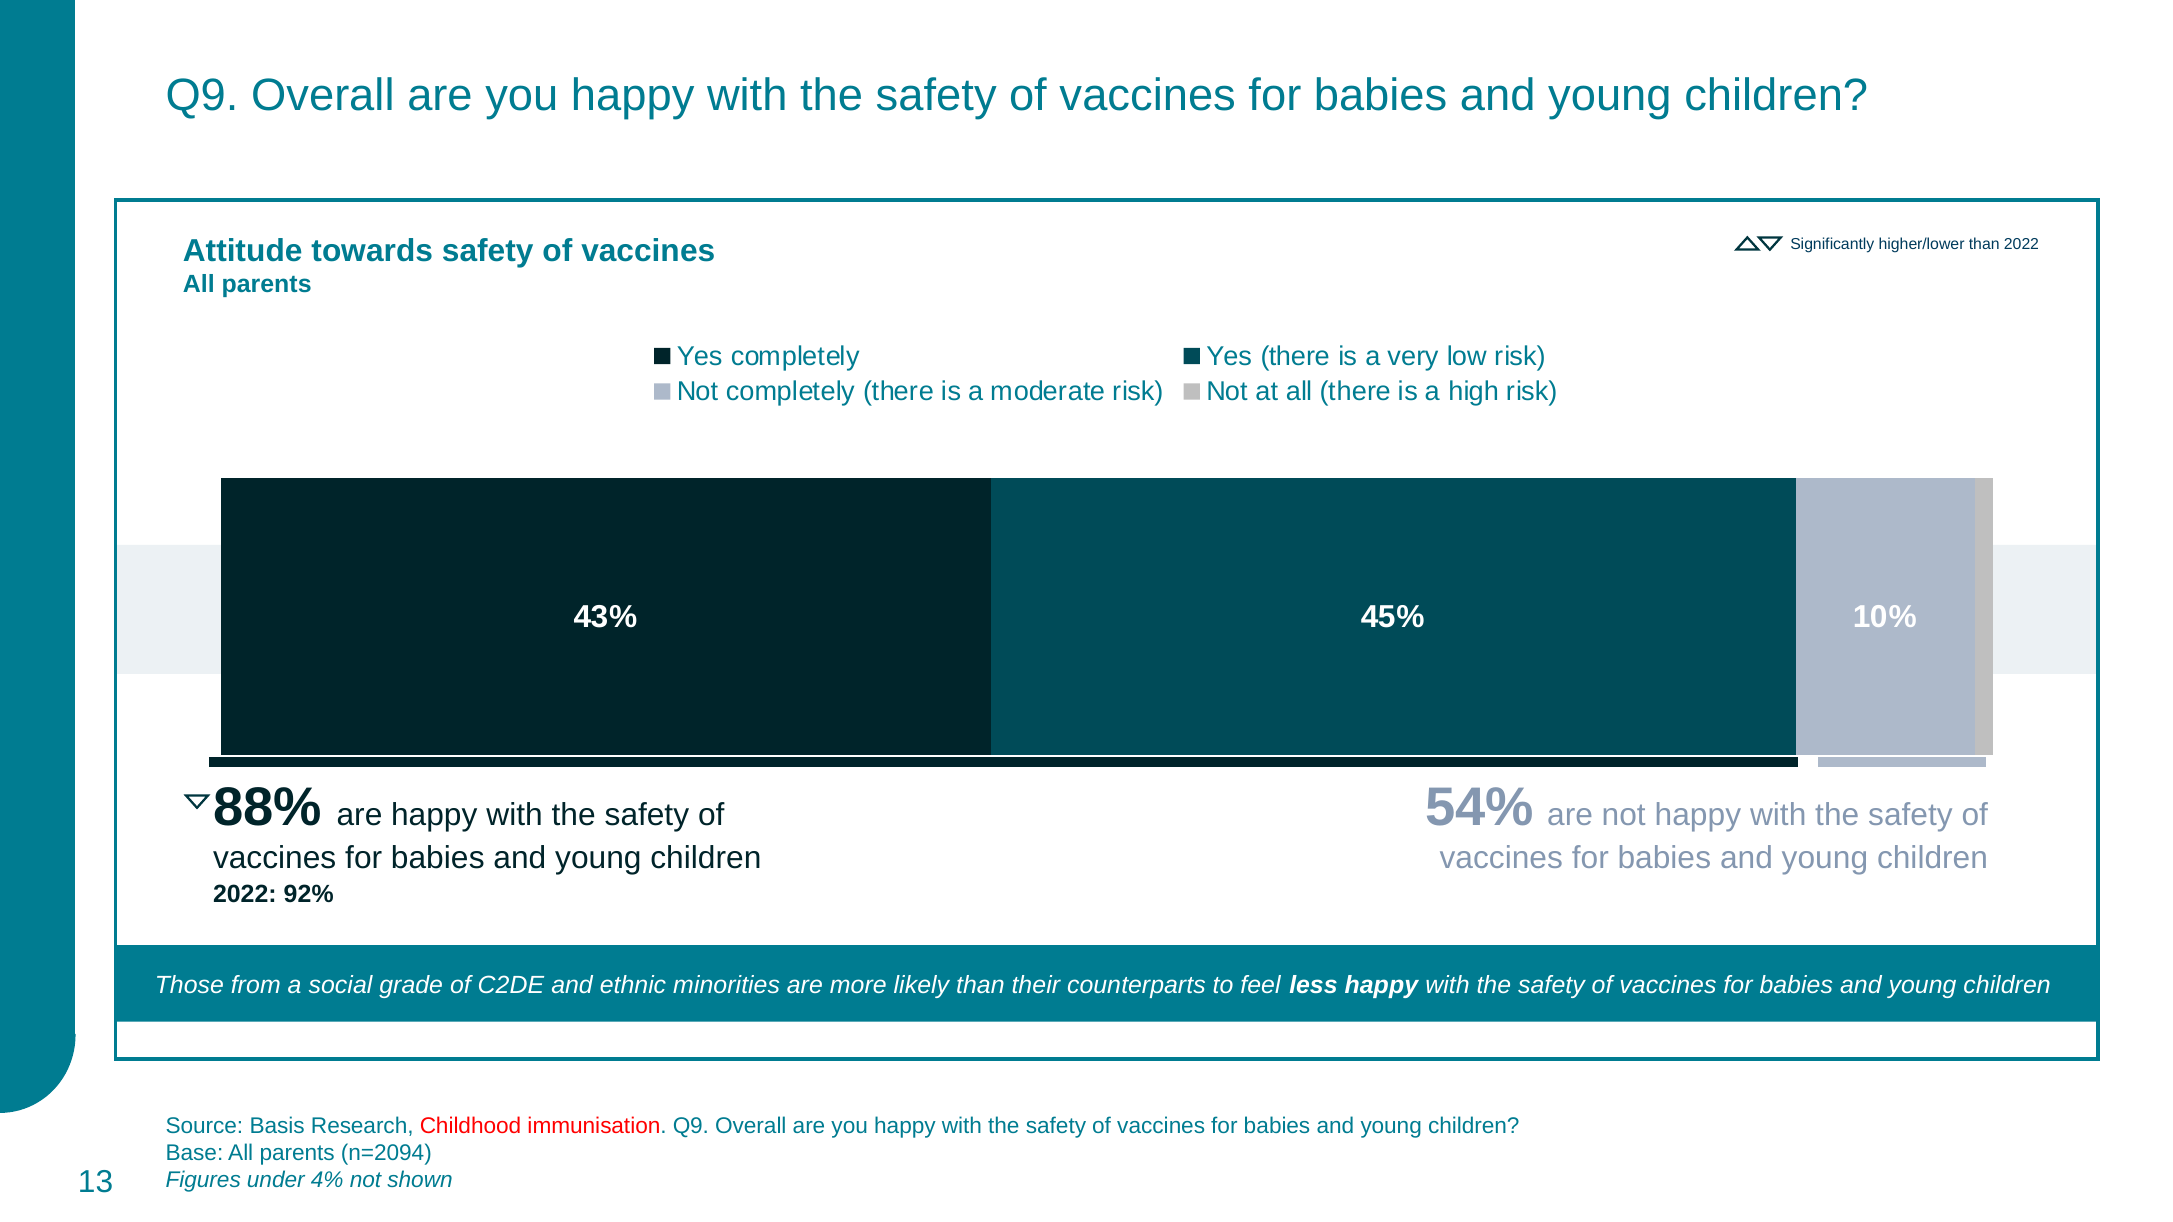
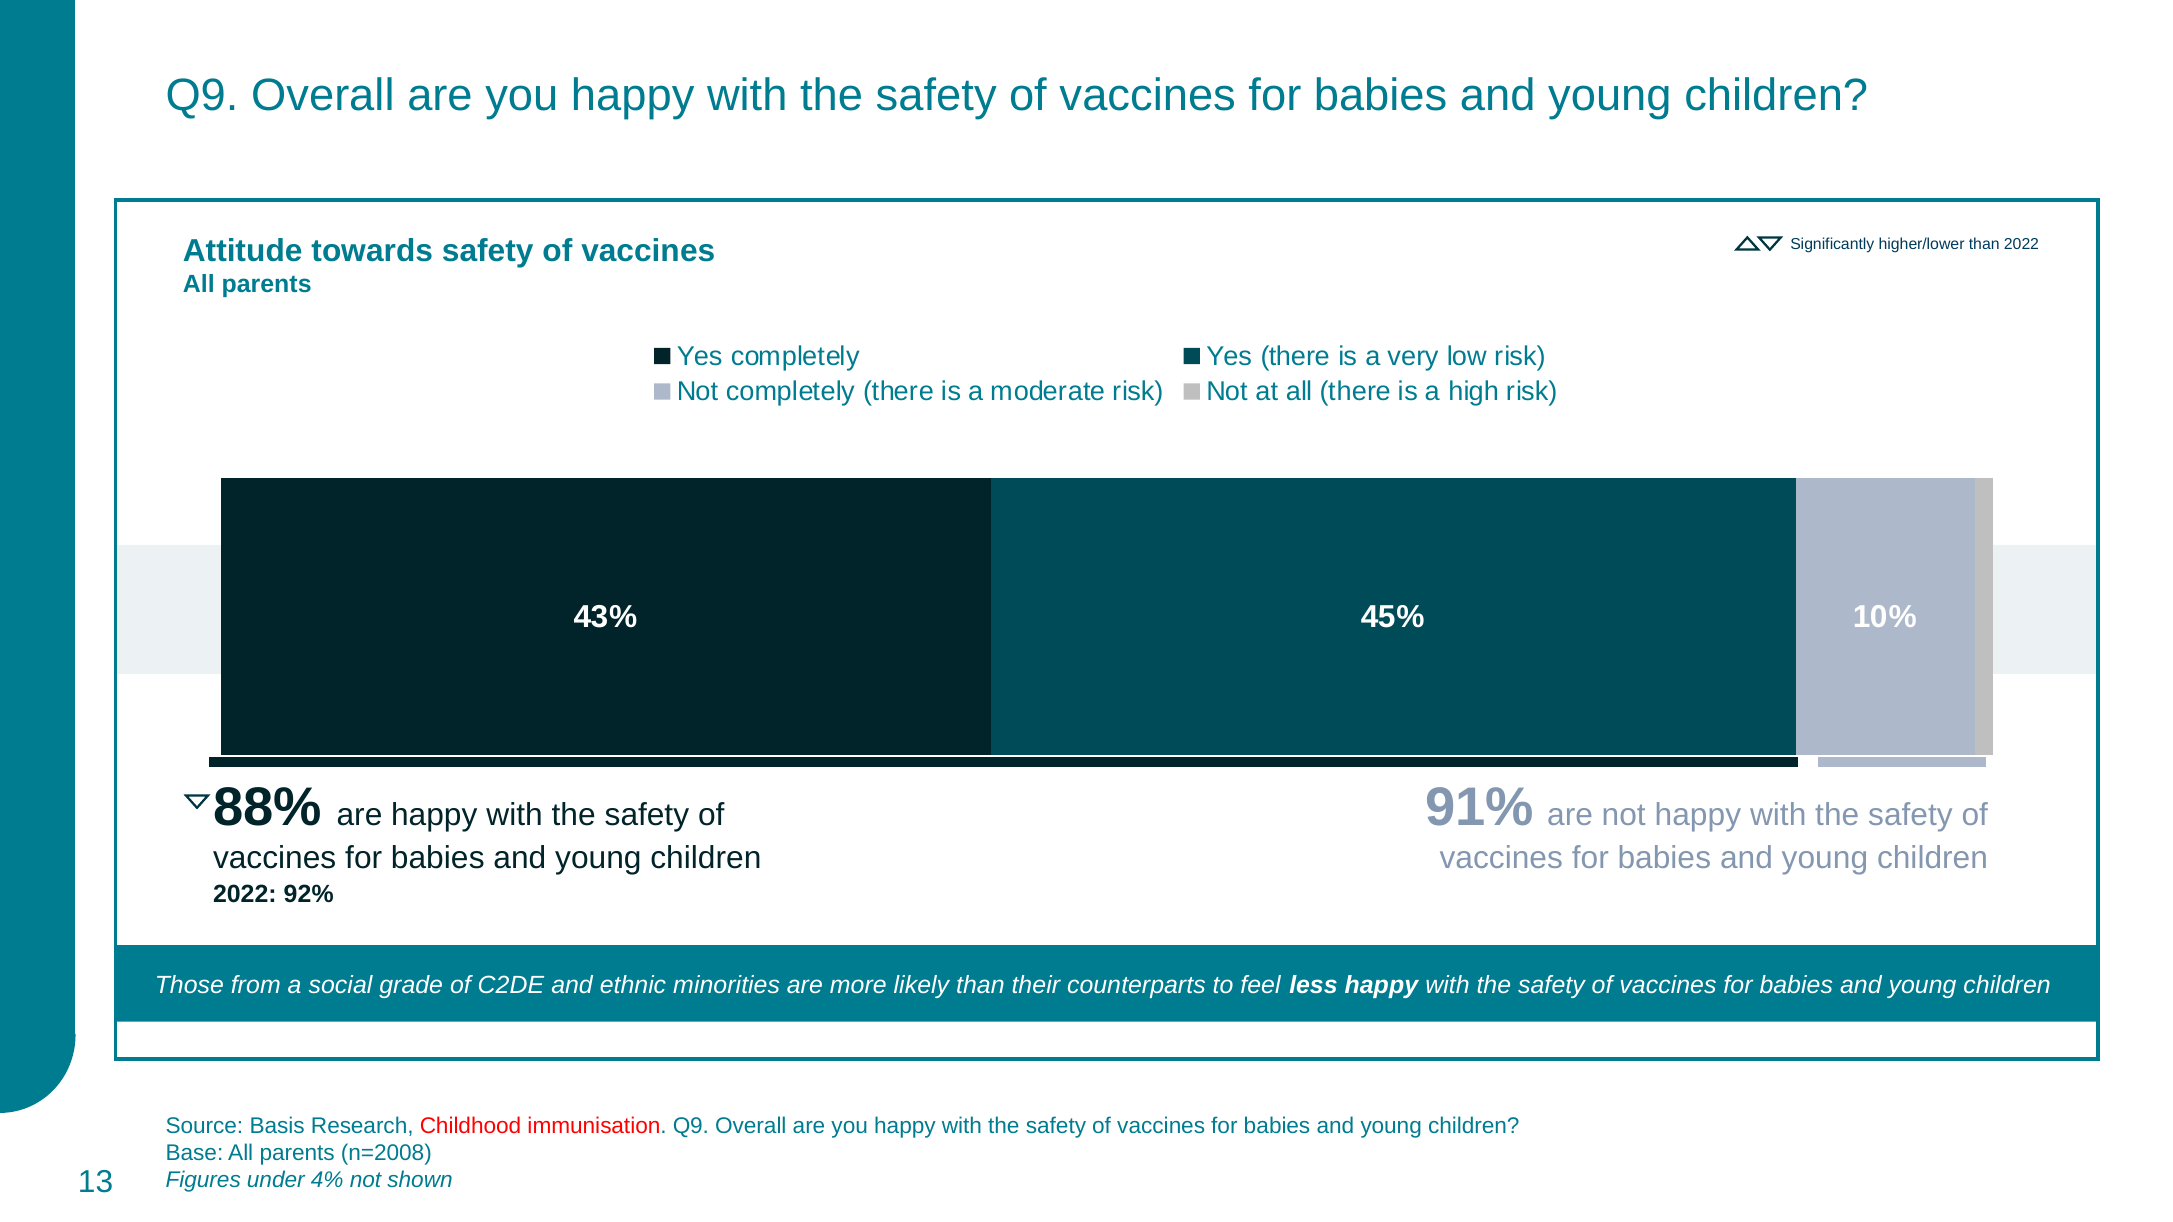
54%: 54% -> 91% (1480, 808)
n=2094: n=2094 -> n=2008 (386, 1153)
